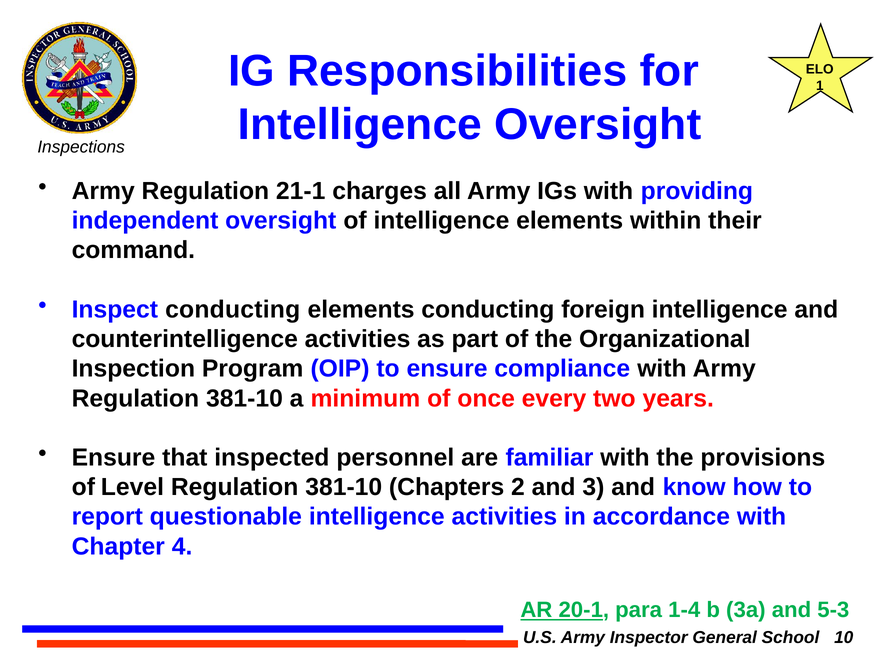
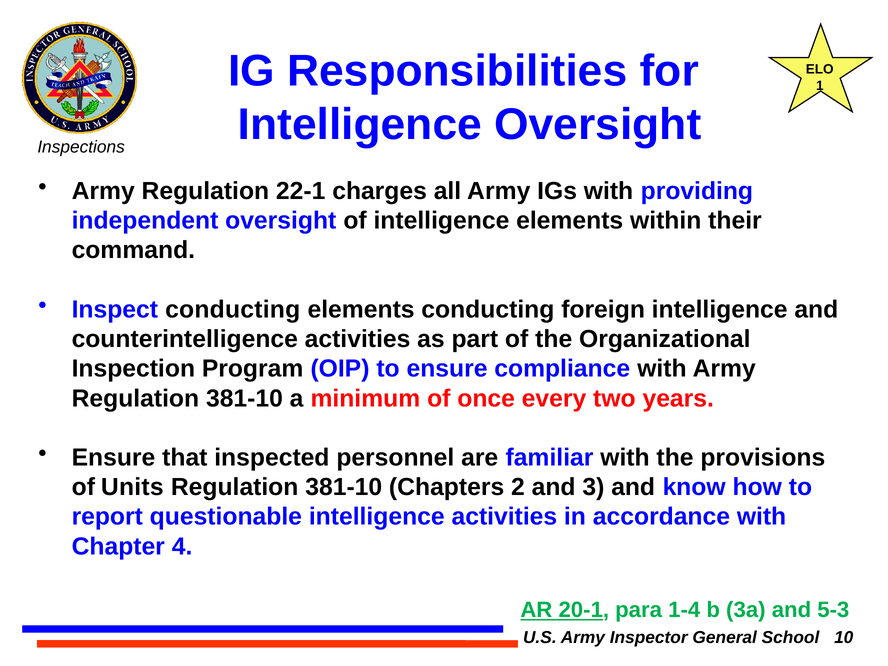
21-1: 21-1 -> 22-1 (301, 191)
Level: Level -> Units (132, 487)
